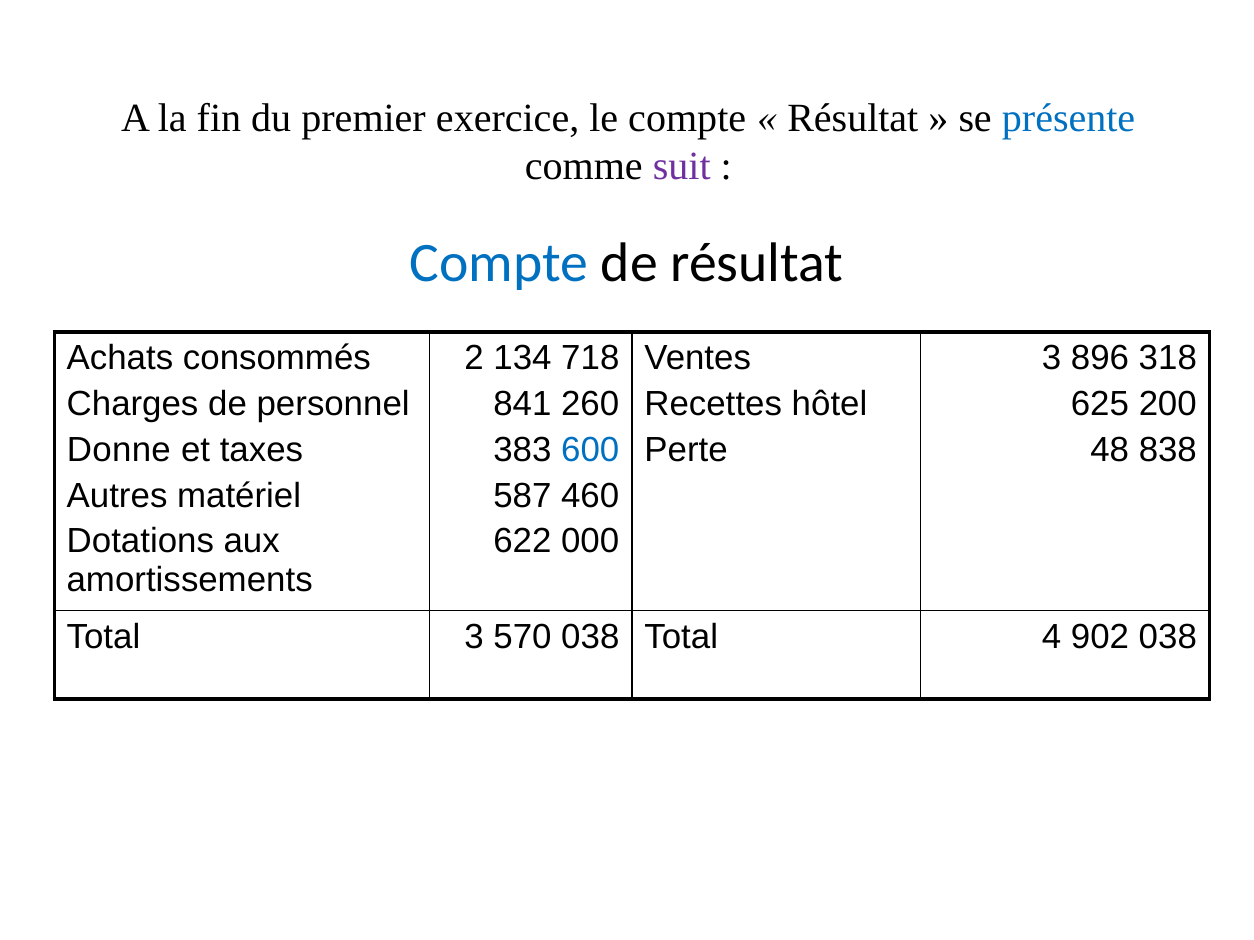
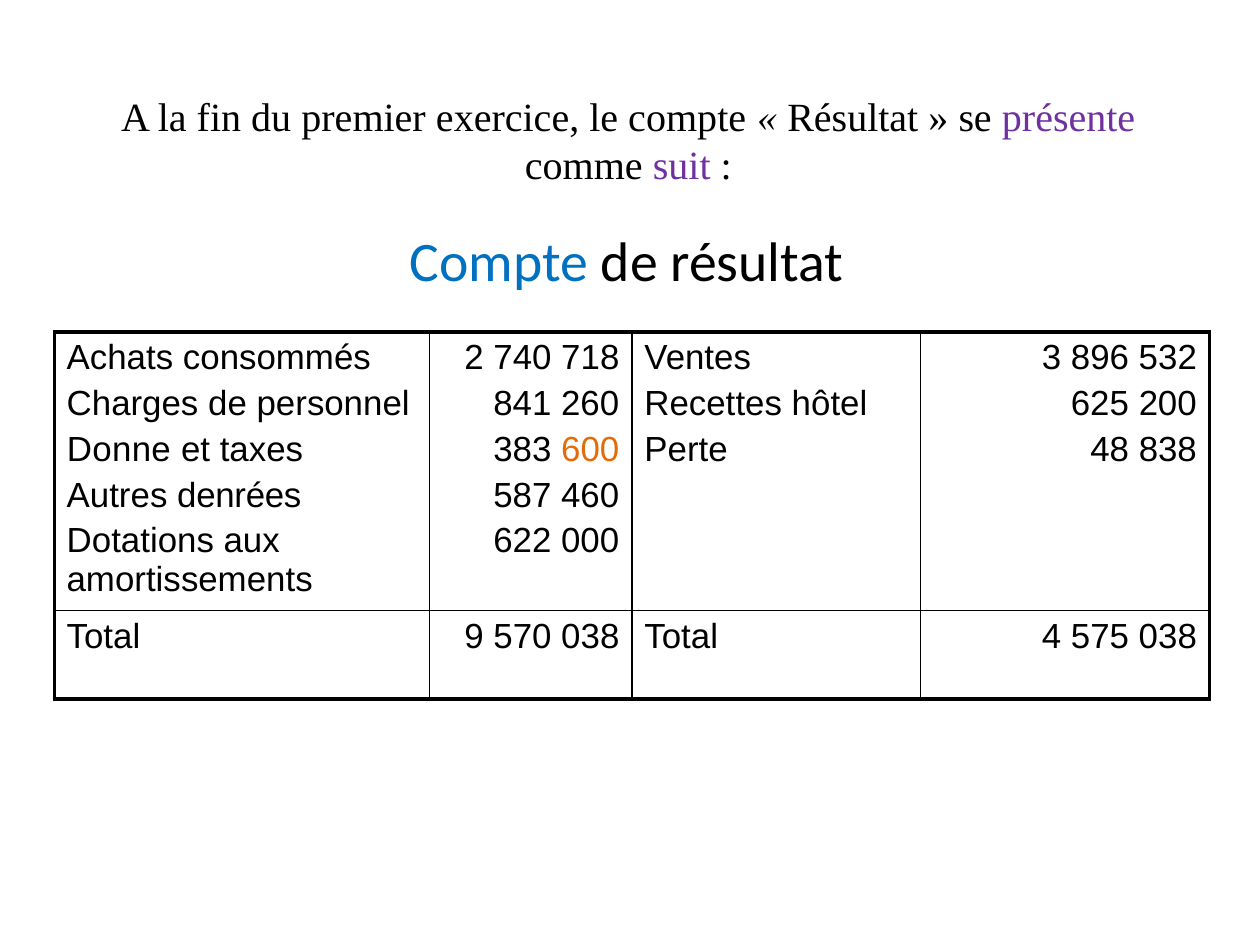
présente colour: blue -> purple (1069, 118)
134: 134 -> 740 (522, 358)
318: 318 -> 532 (1168, 358)
600 colour: blue -> orange (590, 450)
matériel: matériel -> denrées (239, 496)
Total 3: 3 -> 9 (474, 637)
902: 902 -> 575 (1100, 637)
